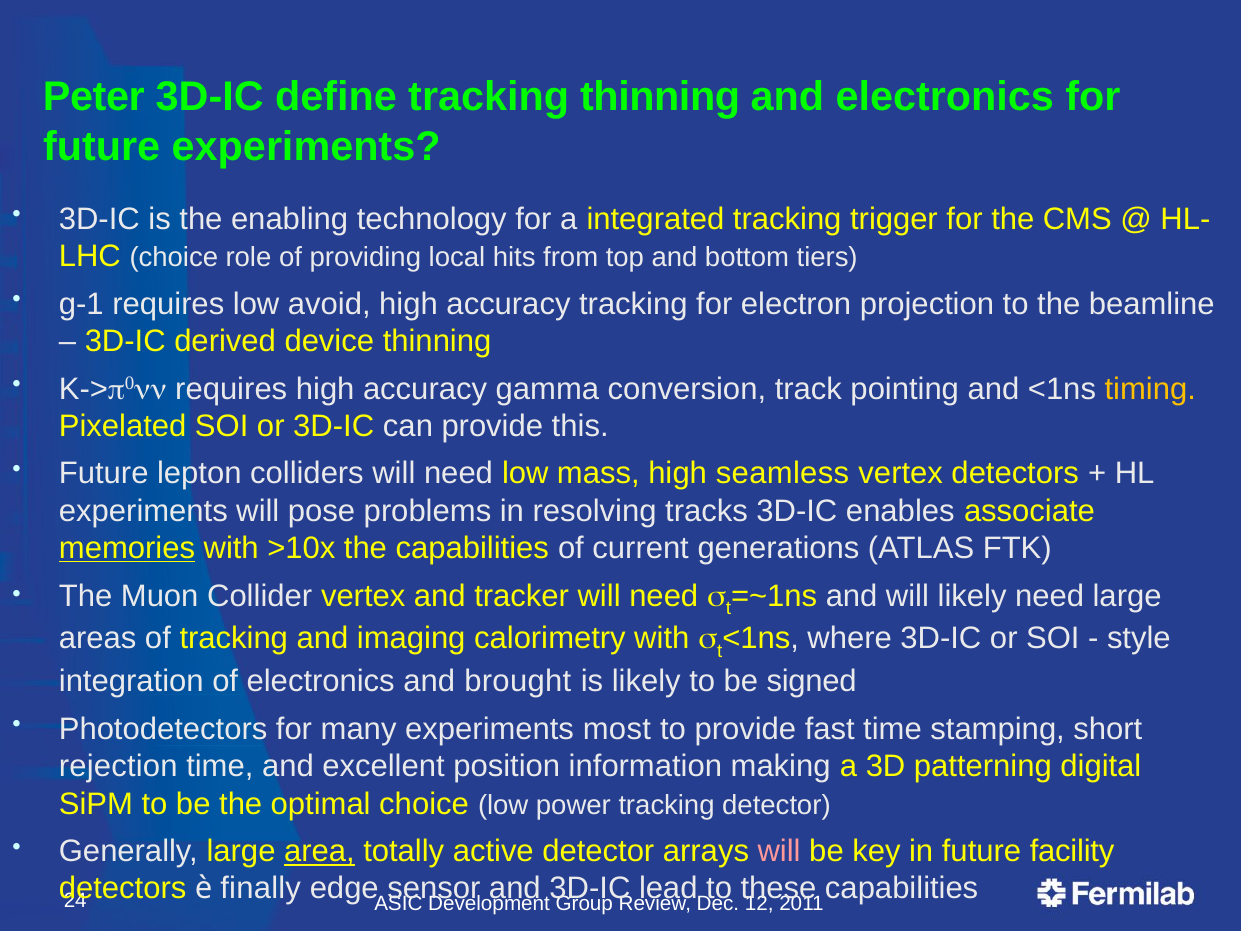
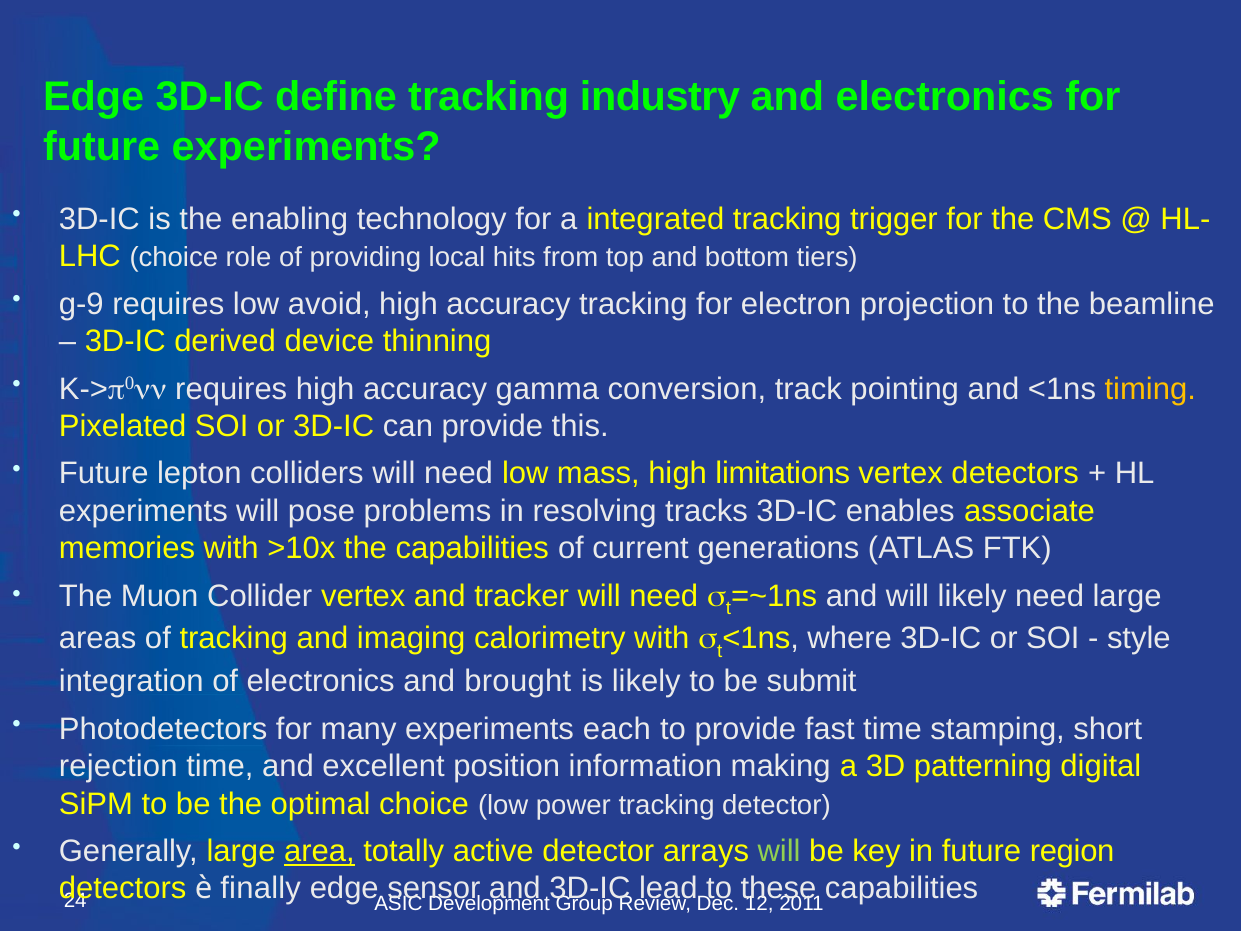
Peter: Peter -> Edge (94, 97)
tracking thinning: thinning -> industry (660, 97)
g-1: g-1 -> g-9 (81, 304)
seamless: seamless -> limitations (783, 474)
memories underline: present -> none (127, 548)
signed: signed -> submit (812, 681)
most: most -> each (617, 729)
will colour: pink -> light green (779, 851)
facility: facility -> region (1072, 851)
